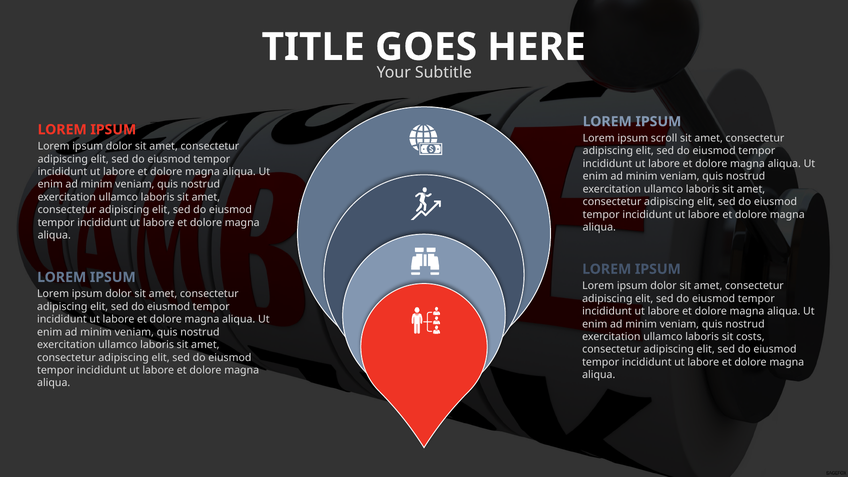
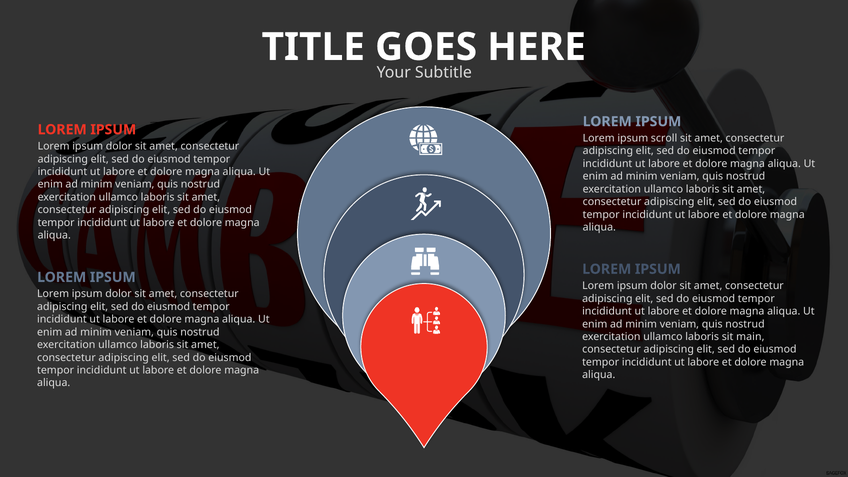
costs: costs -> main (750, 337)
